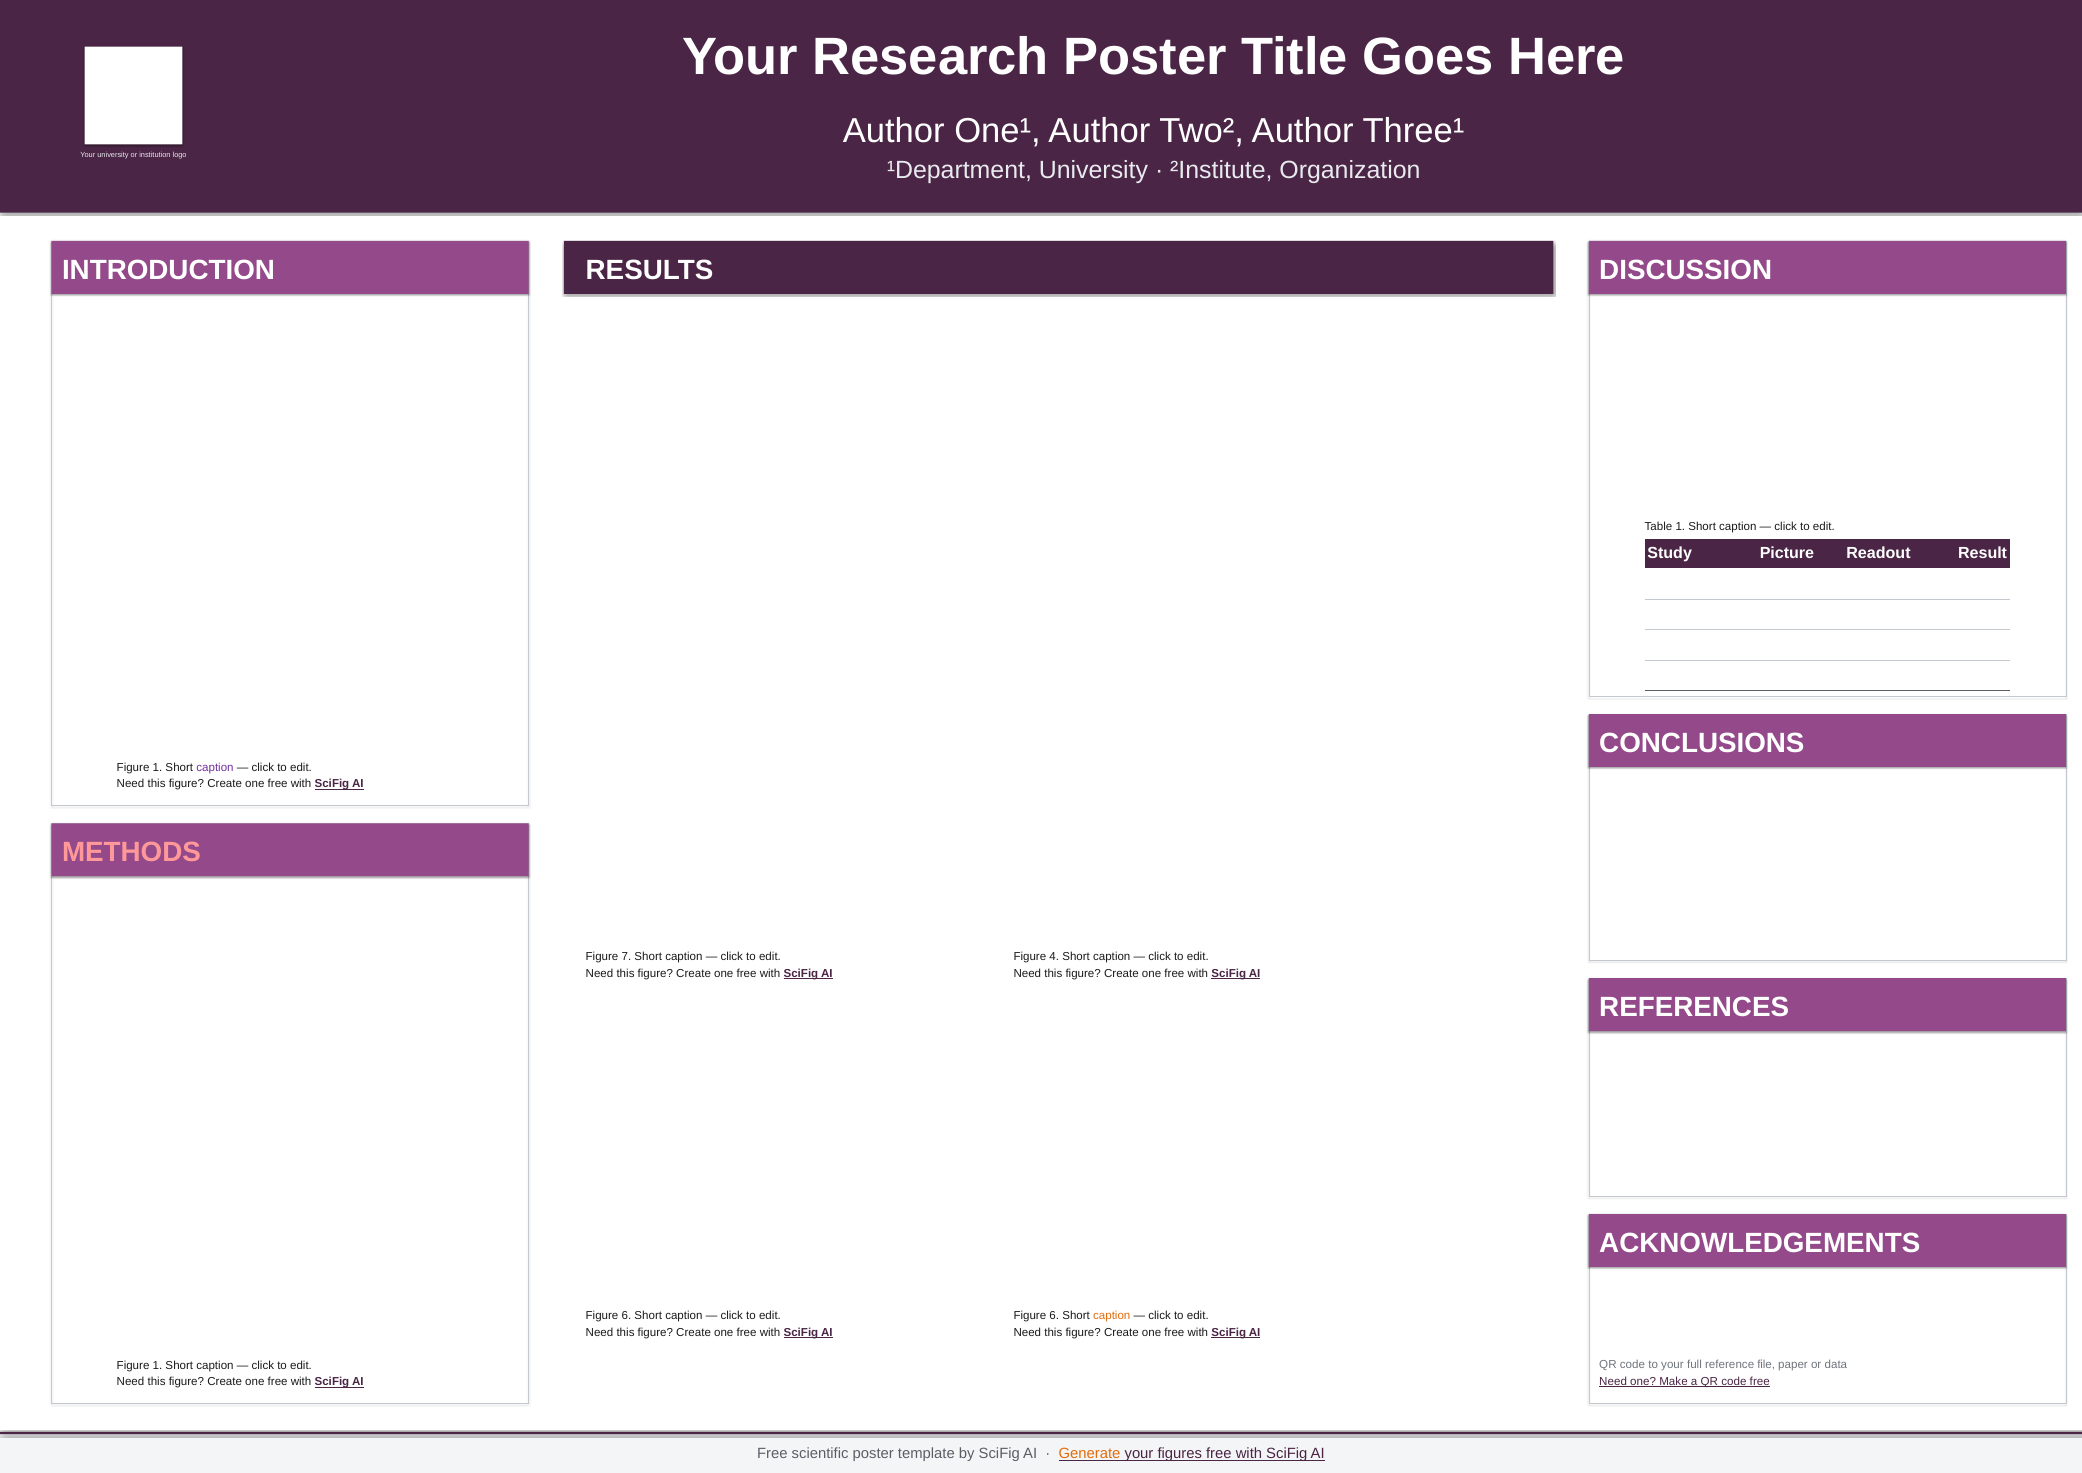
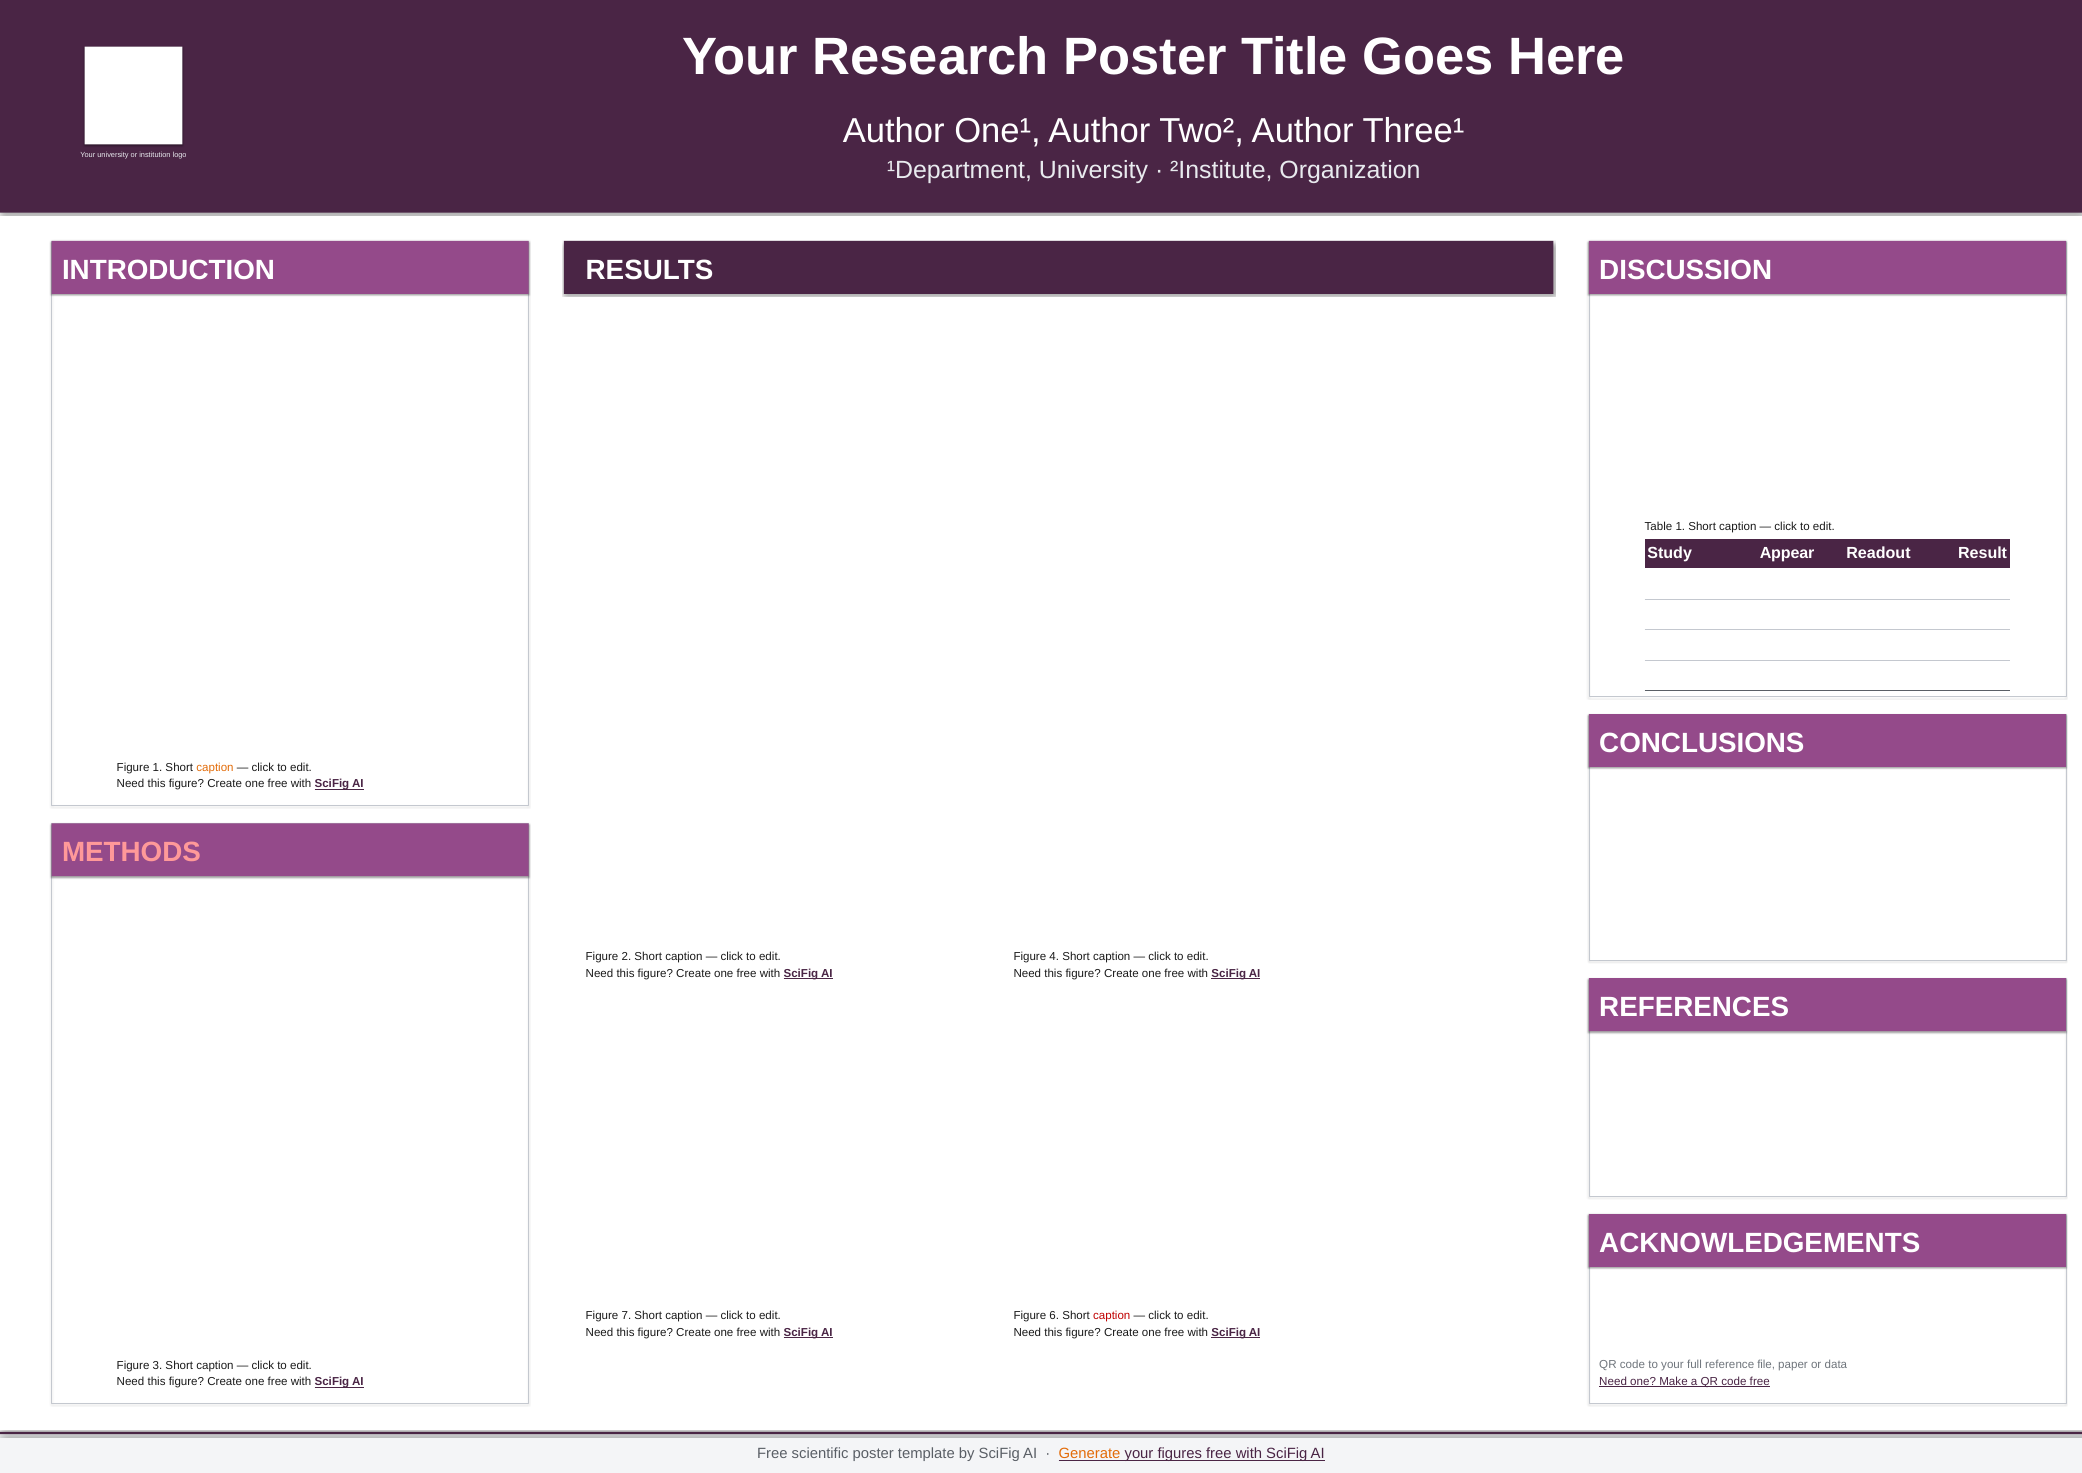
Picture: Picture -> Appear (1787, 553)
caption colour: purple -> orange (215, 767)
7: 7 -> 2 (626, 956)
6: 6 -> 7 (626, 1316)
caption colour: orange -> red (1112, 1316)
1: 1 -> 3 (157, 1365)
